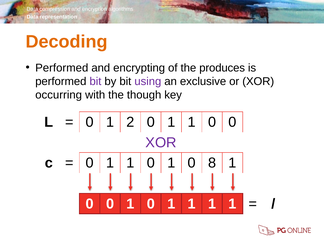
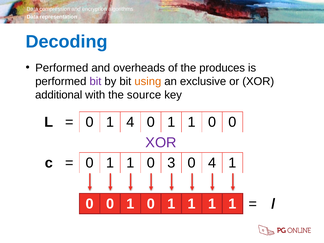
Decoding colour: orange -> blue (67, 42)
encrypting: encrypting -> overheads (139, 68)
using colour: purple -> orange (148, 81)
occurring: occurring -> additional (59, 95)
though: though -> source (144, 95)
1 2: 2 -> 4 (130, 122)
1 1 0 1: 1 -> 3 (171, 163)
0 8: 8 -> 4 (212, 163)
